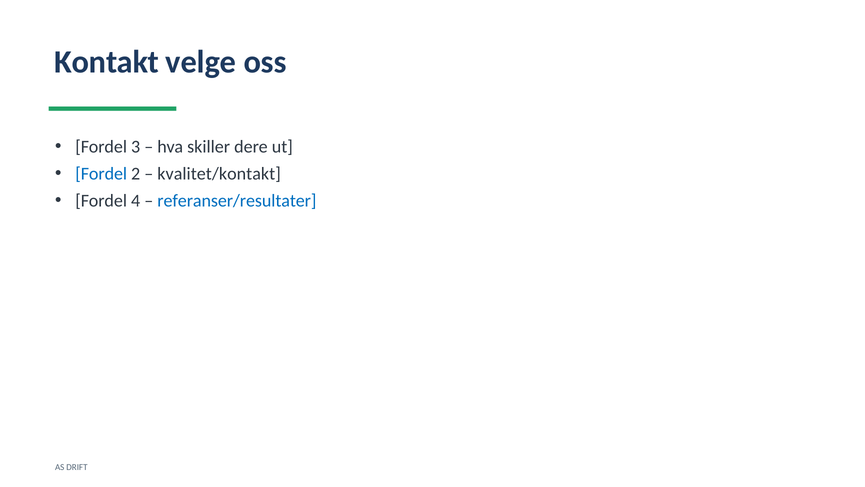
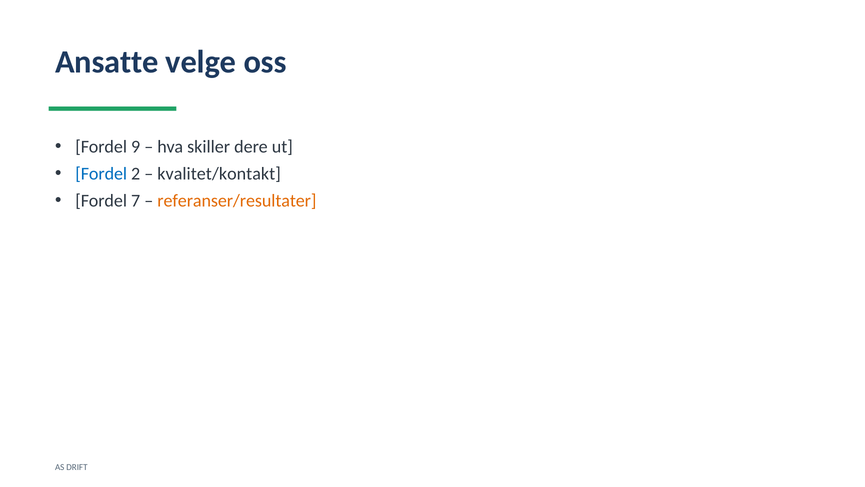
Kontakt: Kontakt -> Ansatte (107, 62)
3: 3 -> 9 (136, 147)
4: 4 -> 7 (136, 201)
referanser/resultater colour: blue -> orange (237, 201)
